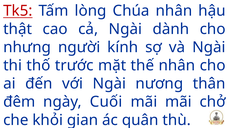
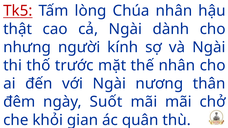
Cuối: Cuối -> Suốt (106, 102)
